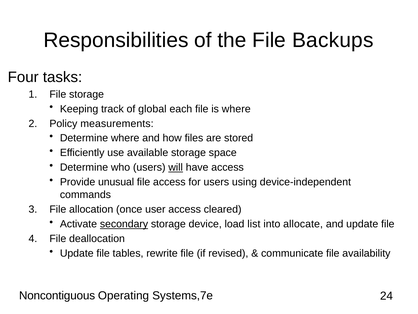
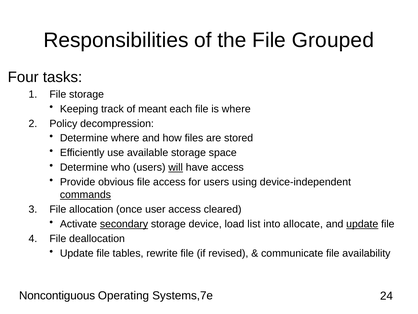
Backups: Backups -> Grouped (333, 40)
global: global -> meant (152, 109)
measurements: measurements -> decompression (117, 123)
unusual: unusual -> obvious (116, 182)
commands underline: none -> present (85, 194)
update underline: none -> present (362, 224)
